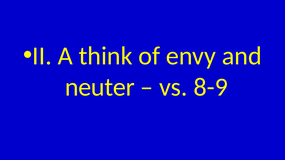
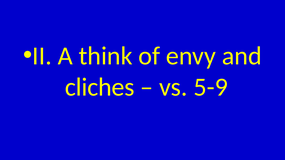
neuter: neuter -> cliches (100, 87)
8-9: 8-9 -> 5-9 (211, 87)
